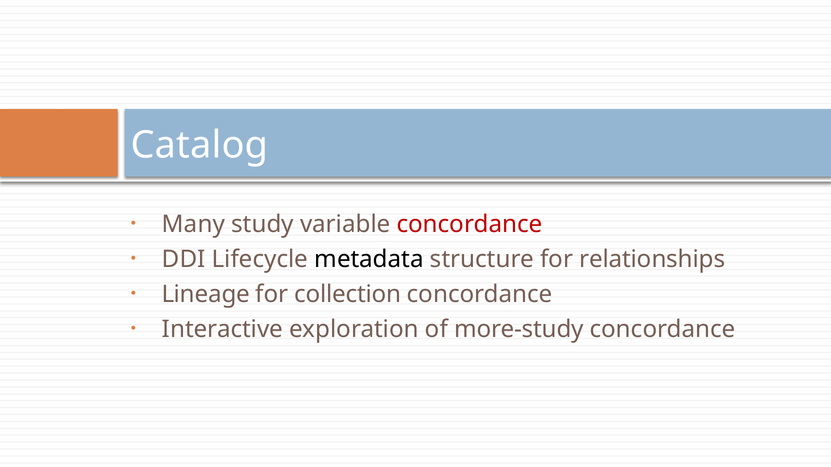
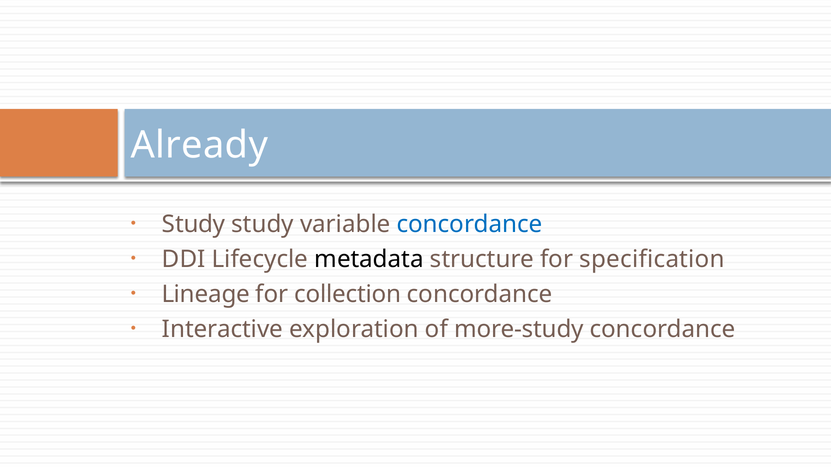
Catalog: Catalog -> Already (199, 145)
Many: Many -> Study (194, 224)
concordance colour: red -> blue (470, 224)
relationships: relationships -> specification (652, 260)
